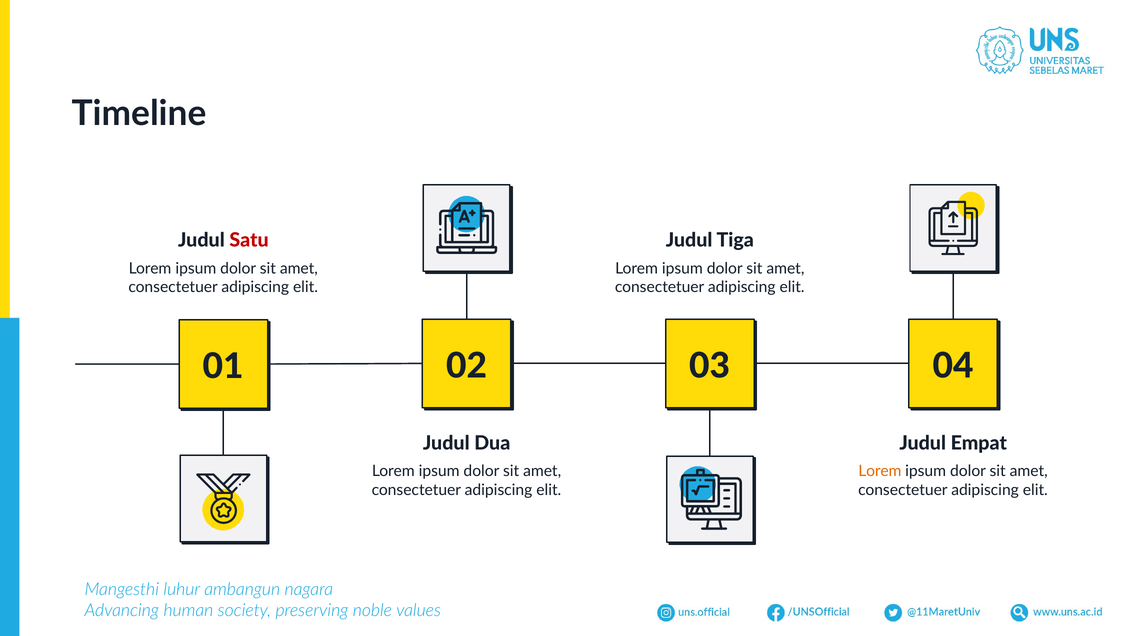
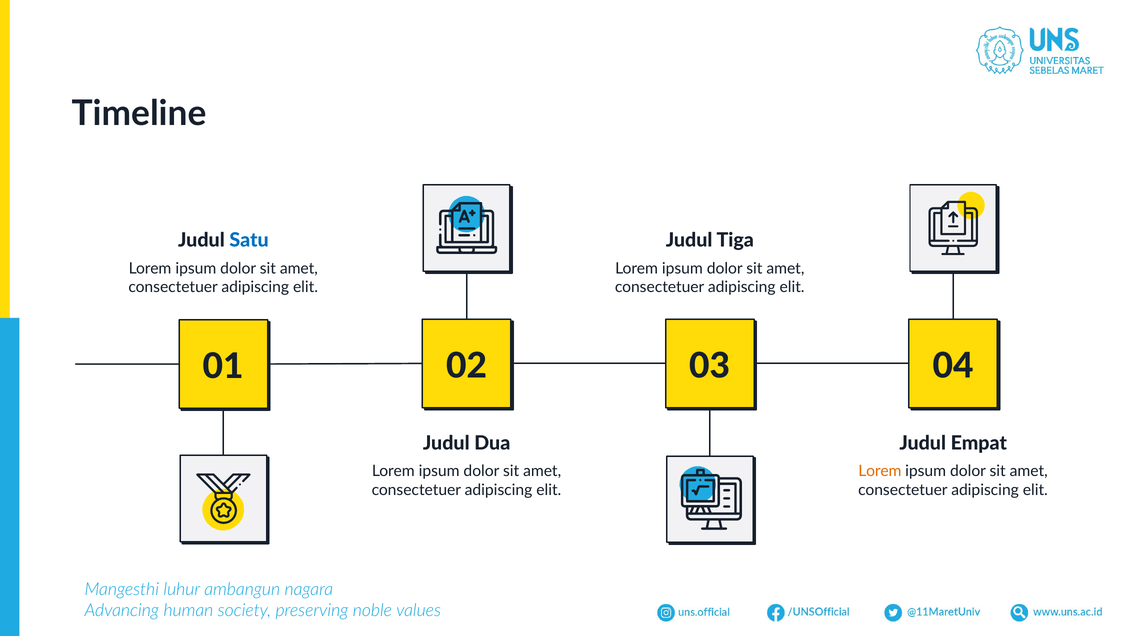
Satu colour: red -> blue (249, 240)
